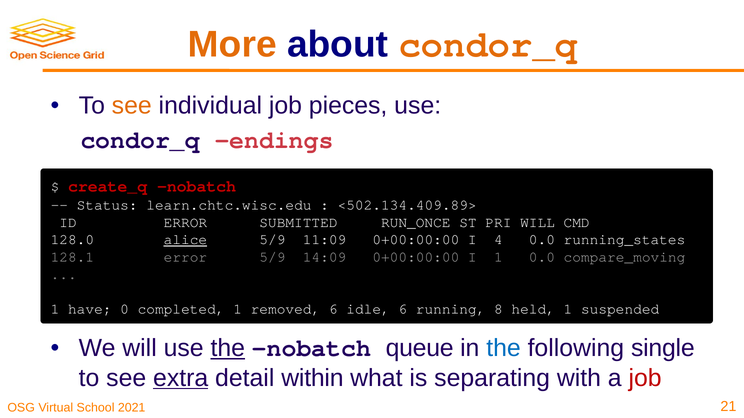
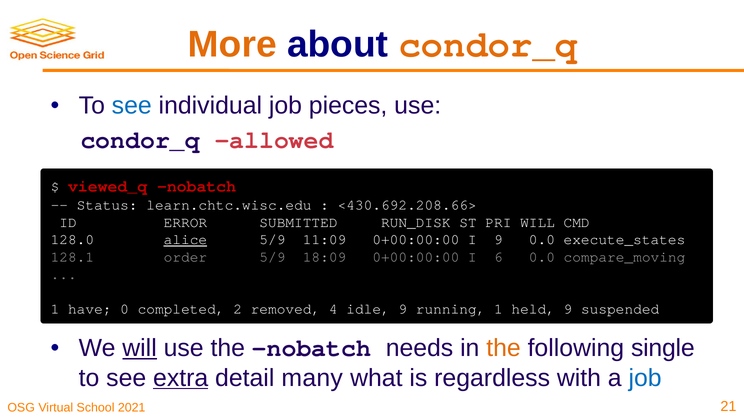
see colour: orange -> blue (132, 106)
endings: endings -> allowed (274, 140)
create_q: create_q -> viewed_q (108, 187)
<502.134.409.89>: <502.134.409.89> -> <430.692.208.66> (407, 205)
RUN_ONCE: RUN_ONCE -> RUN_DISK (416, 223)
I 4: 4 -> 9 (498, 240)
running_states: running_states -> execute_states (624, 240)
128.1 error: error -> order (185, 257)
14:09: 14:09 -> 18:09 (325, 257)
I 1: 1 -> 6 (498, 257)
completed 1: 1 -> 2 (238, 309)
removed 6: 6 -> 4 (333, 309)
idle 6: 6 -> 9 (403, 309)
running 8: 8 -> 1 (498, 309)
held 1: 1 -> 9 (568, 309)
will underline: none -> present (140, 349)
the underline: present -> none (228, 349)
queue: queue -> needs (420, 349)
the colour: blue -> orange (504, 349)
within: within -> many (312, 378)
separating: separating -> regardless (492, 378)
job colour: red -> blue (645, 378)
